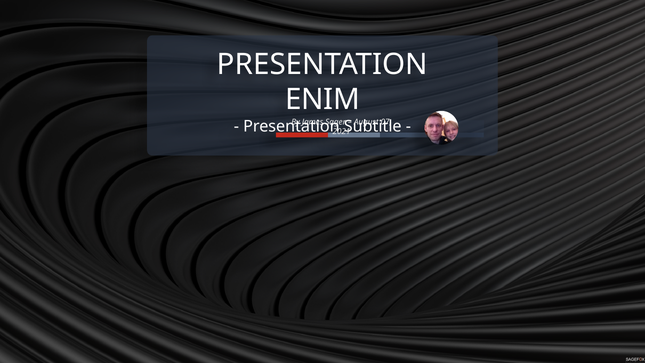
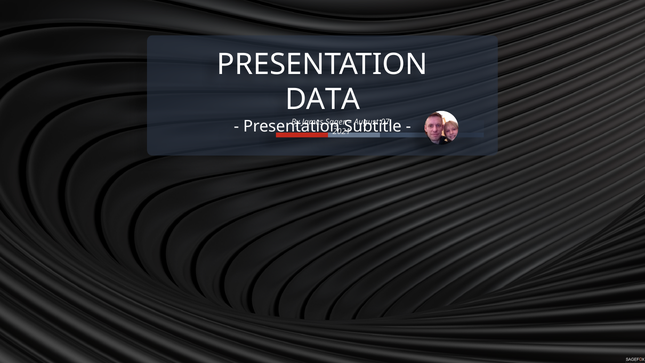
ENIM: ENIM -> DATA (323, 100)
